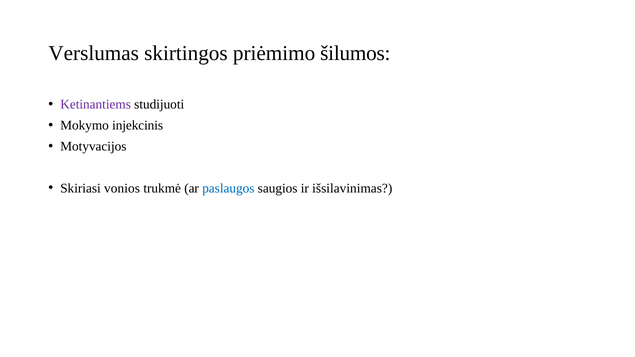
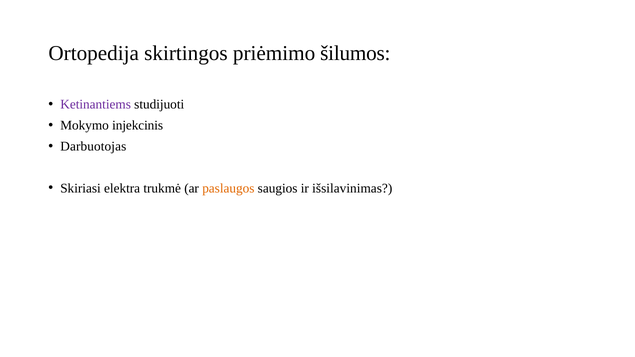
Verslumas: Verslumas -> Ortopedija (94, 53)
Motyvacijos: Motyvacijos -> Darbuotojas (93, 146)
vonios: vonios -> elektra (122, 188)
paslaugos colour: blue -> orange (228, 188)
